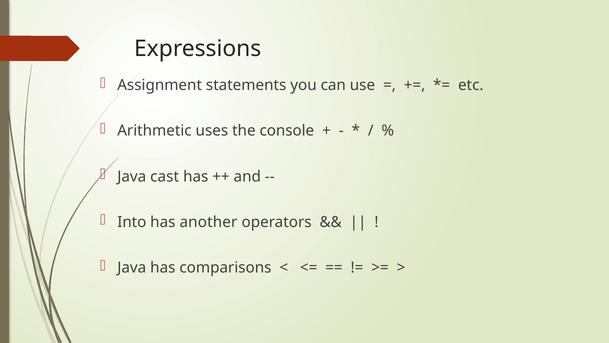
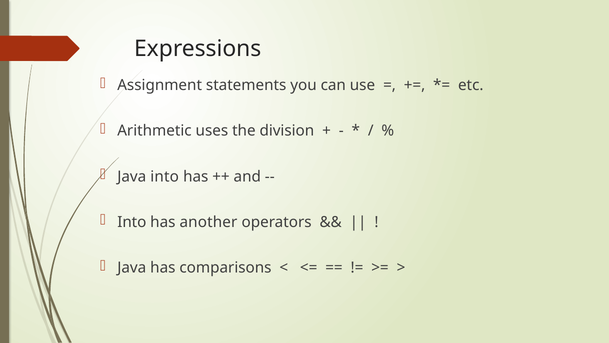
console: console -> division (287, 131)
Java cast: cast -> into (165, 176)
